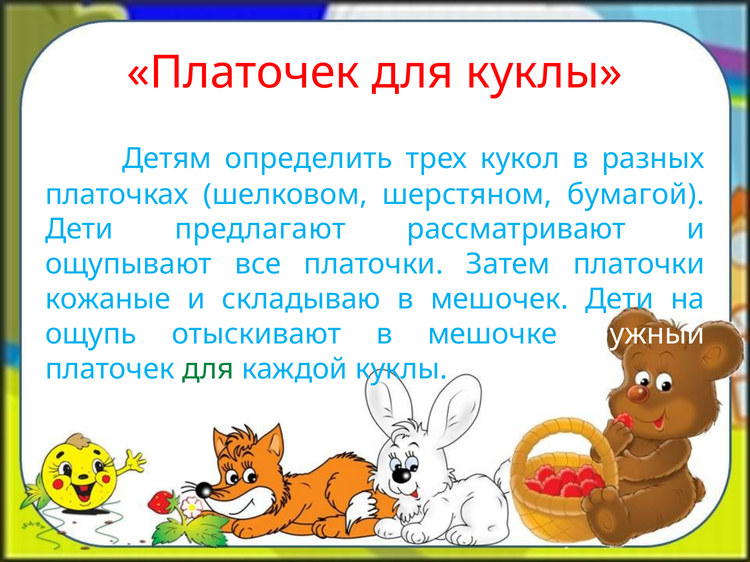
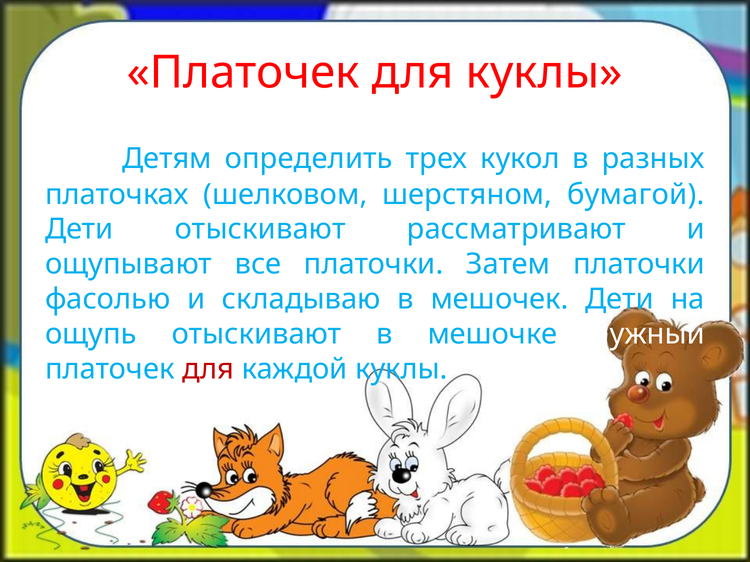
Дети предлагают: предлагают -> отыскивают (260, 230)
кожаные: кожаные -> фасолью (108, 300)
для colour: green -> red (208, 370)
